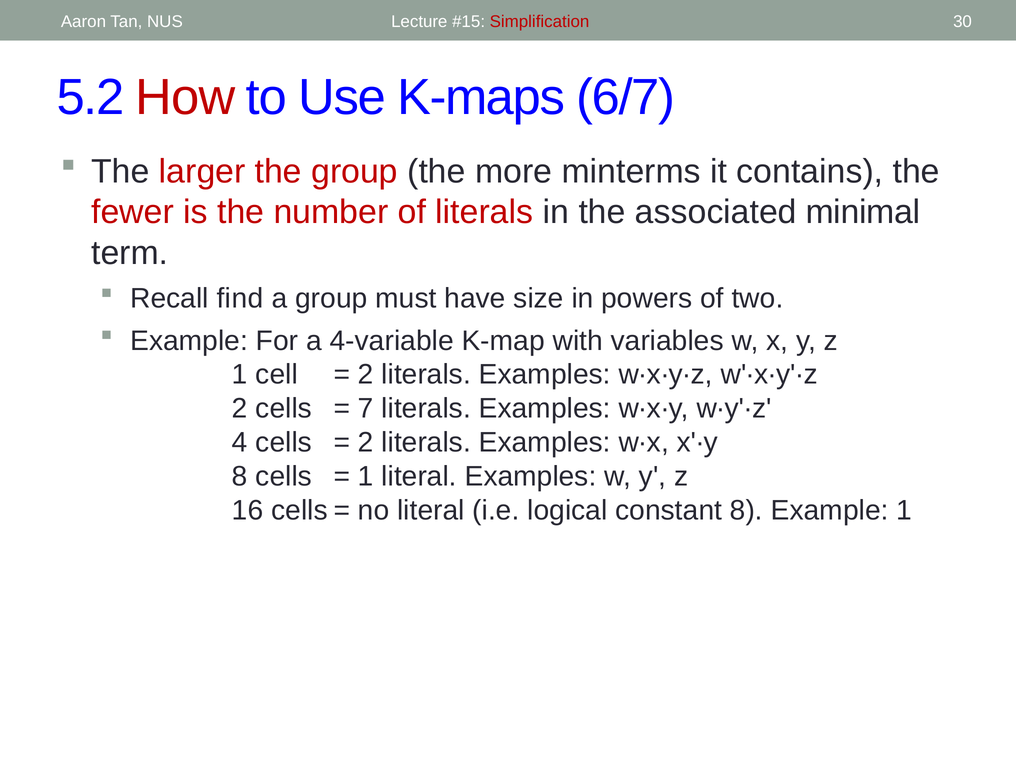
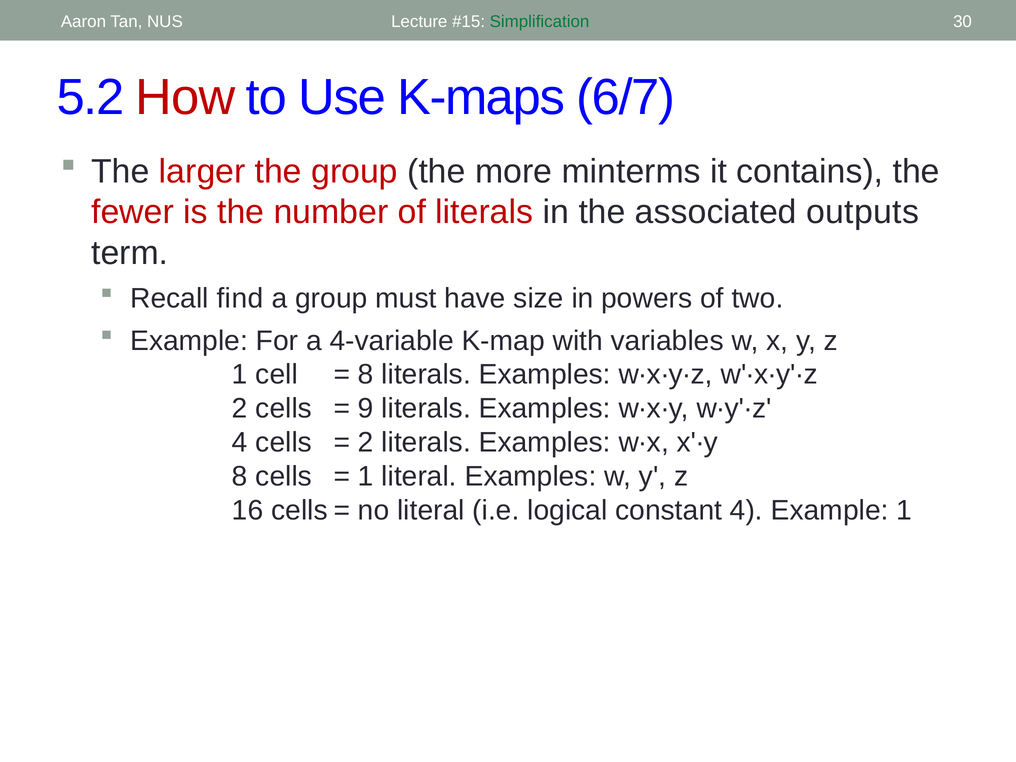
Simplification colour: red -> green (540, 21)
minimal: minimal -> outputs (863, 212)
2: 2 -> 8 (366, 375)
7: 7 -> 9 (366, 409)
constant 8: 8 -> 4 (746, 510)
